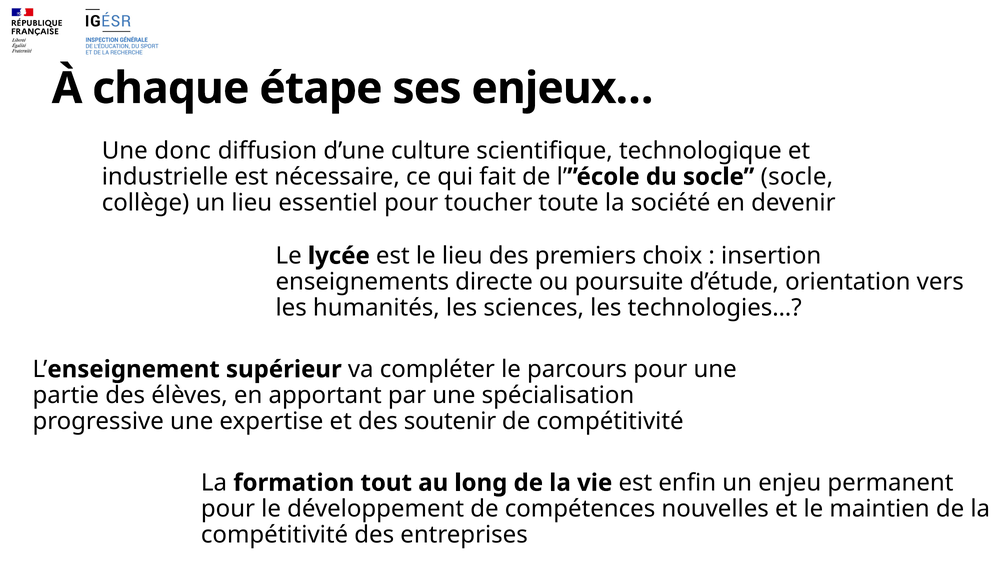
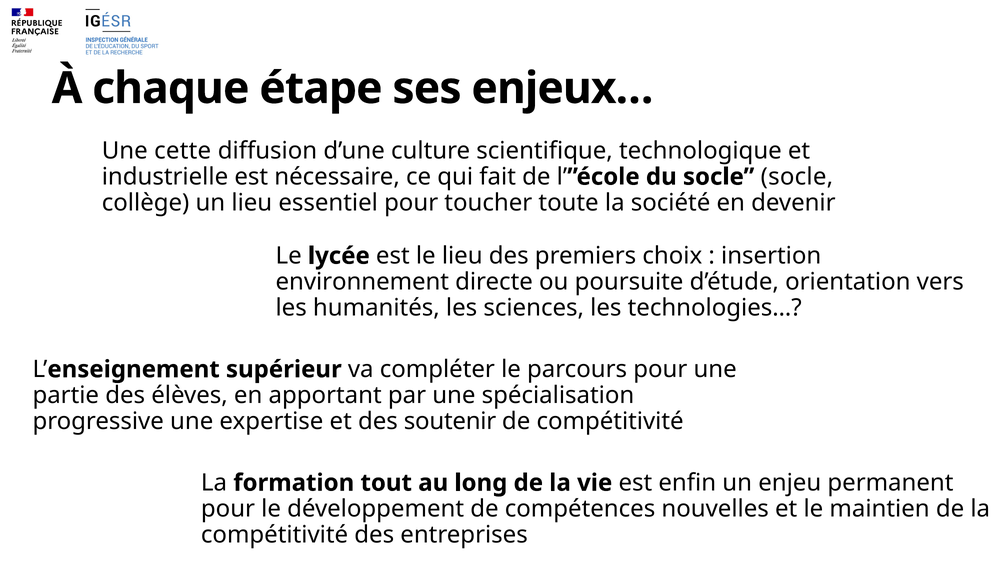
donc: donc -> cette (183, 151)
enseignements: enseignements -> environnement (362, 282)
